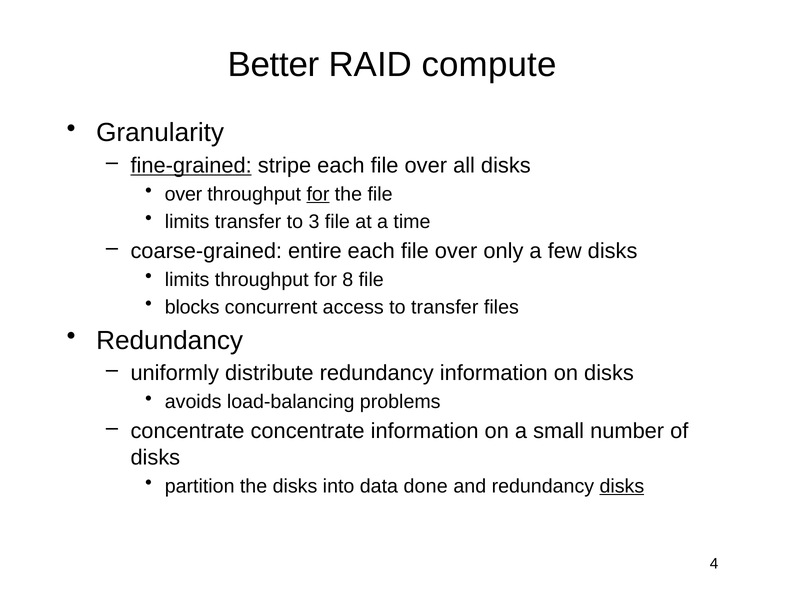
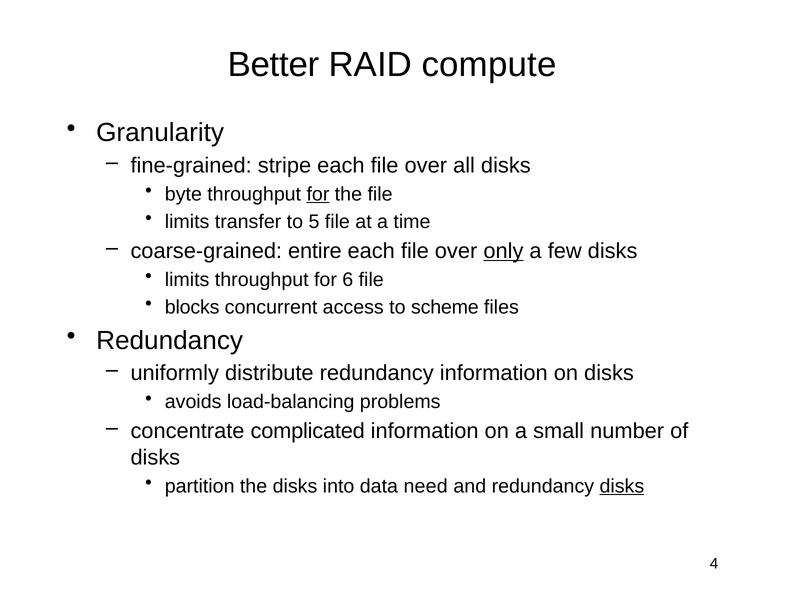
fine-grained underline: present -> none (191, 165)
over: over -> byte (183, 194)
3: 3 -> 5 (314, 222)
only underline: none -> present (503, 251)
8: 8 -> 6 (348, 280)
to transfer: transfer -> scheme (445, 307)
concentrate concentrate: concentrate -> complicated (308, 431)
done: done -> need (426, 486)
